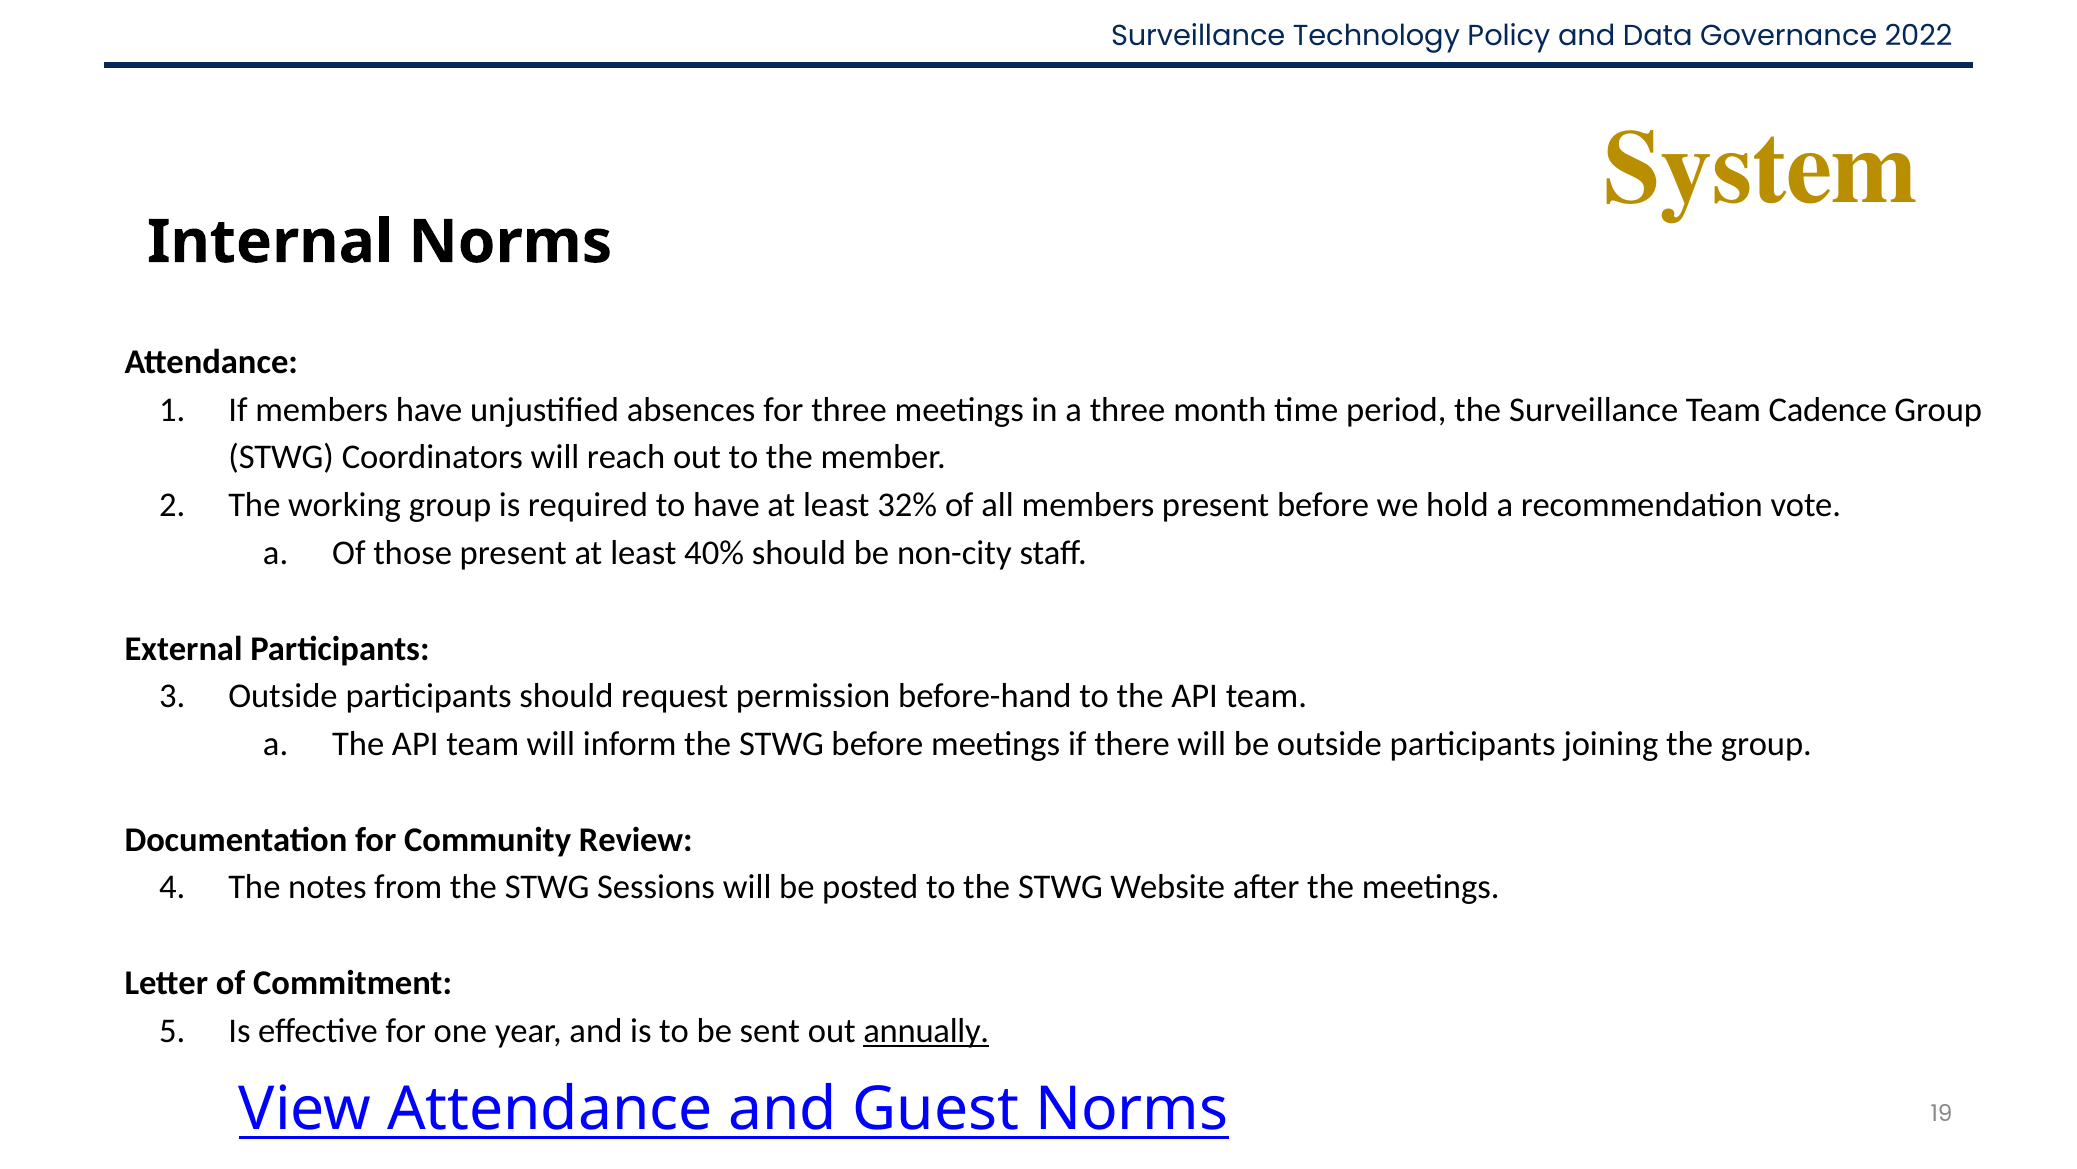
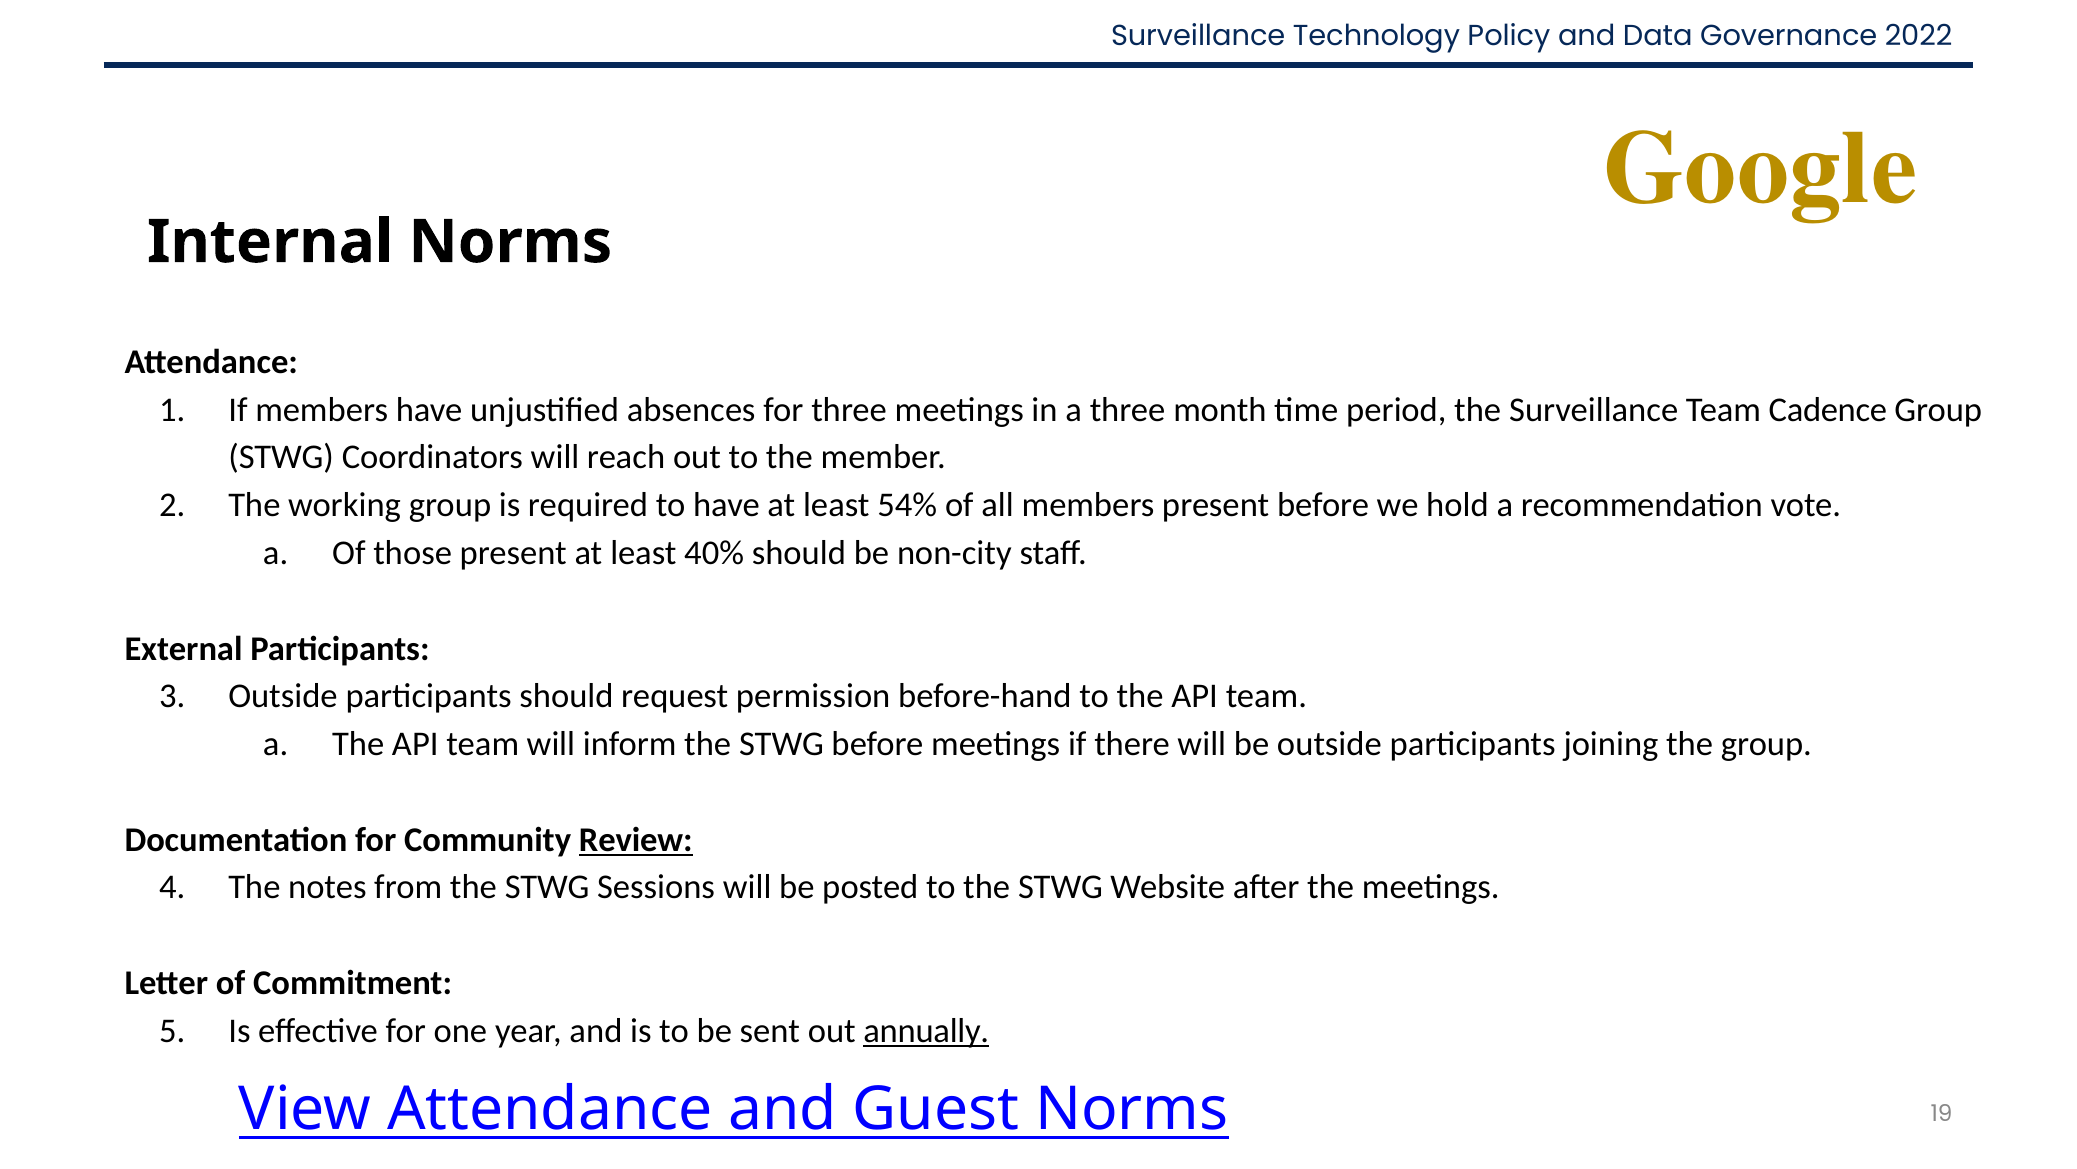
System: System -> Google (1760, 168)
32%: 32% -> 54% (907, 505)
Review underline: none -> present (636, 839)
